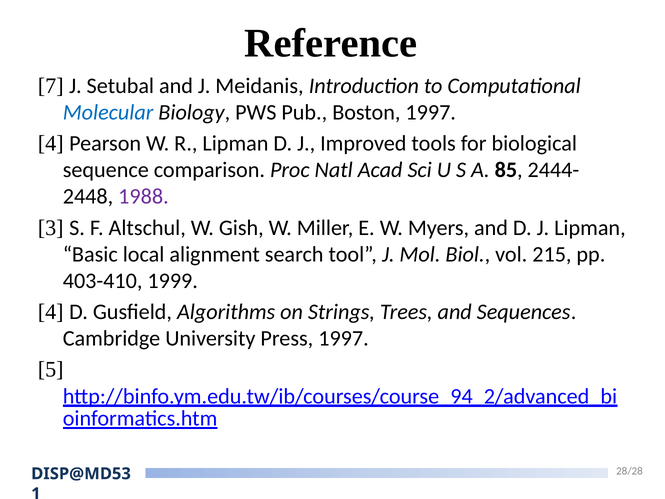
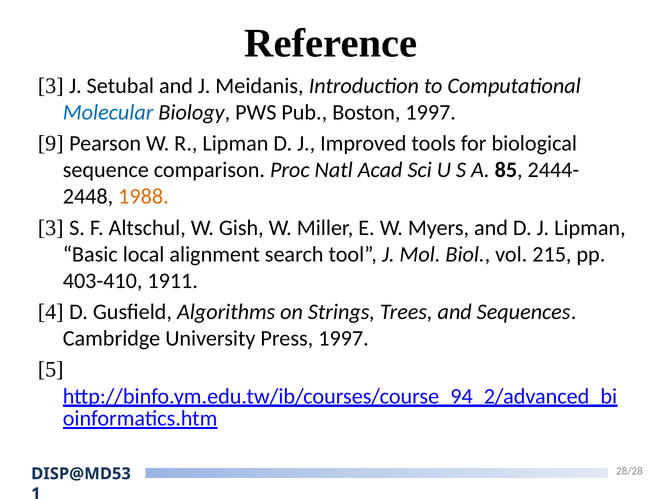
7: 7 -> 3 (51, 86)
4: 4 -> 9 (51, 143)
1988 colour: purple -> orange (143, 197)
1999: 1999 -> 1911 (173, 281)
